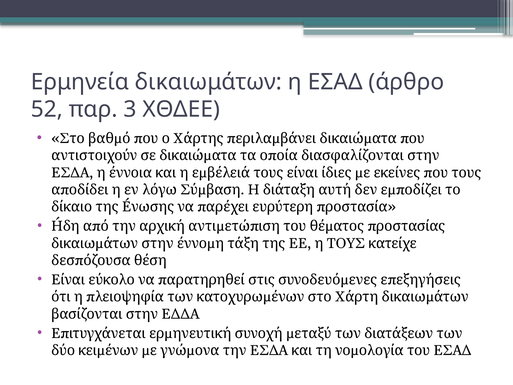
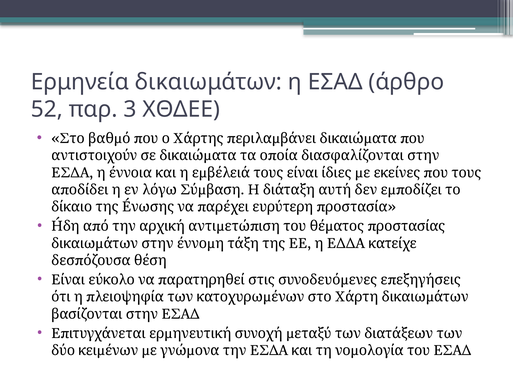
ΤΟΥΣ: ΤΟΥΣ -> ΕΔΔΑ (346, 243)
ΕΔΔΑ: ΕΔΔΑ -> ΕΣΑΔ (181, 314)
